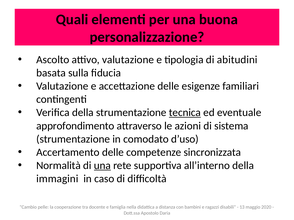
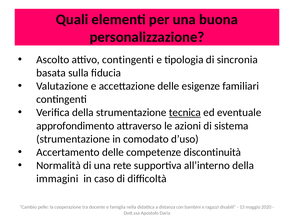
attivo valutazione: valutazione -> contingenti (128, 60)
abitudini: abitudini -> sincronia (237, 60)
sincronizzata: sincronizzata -> discontinuità (212, 153)
una underline: present -> none (102, 166)
